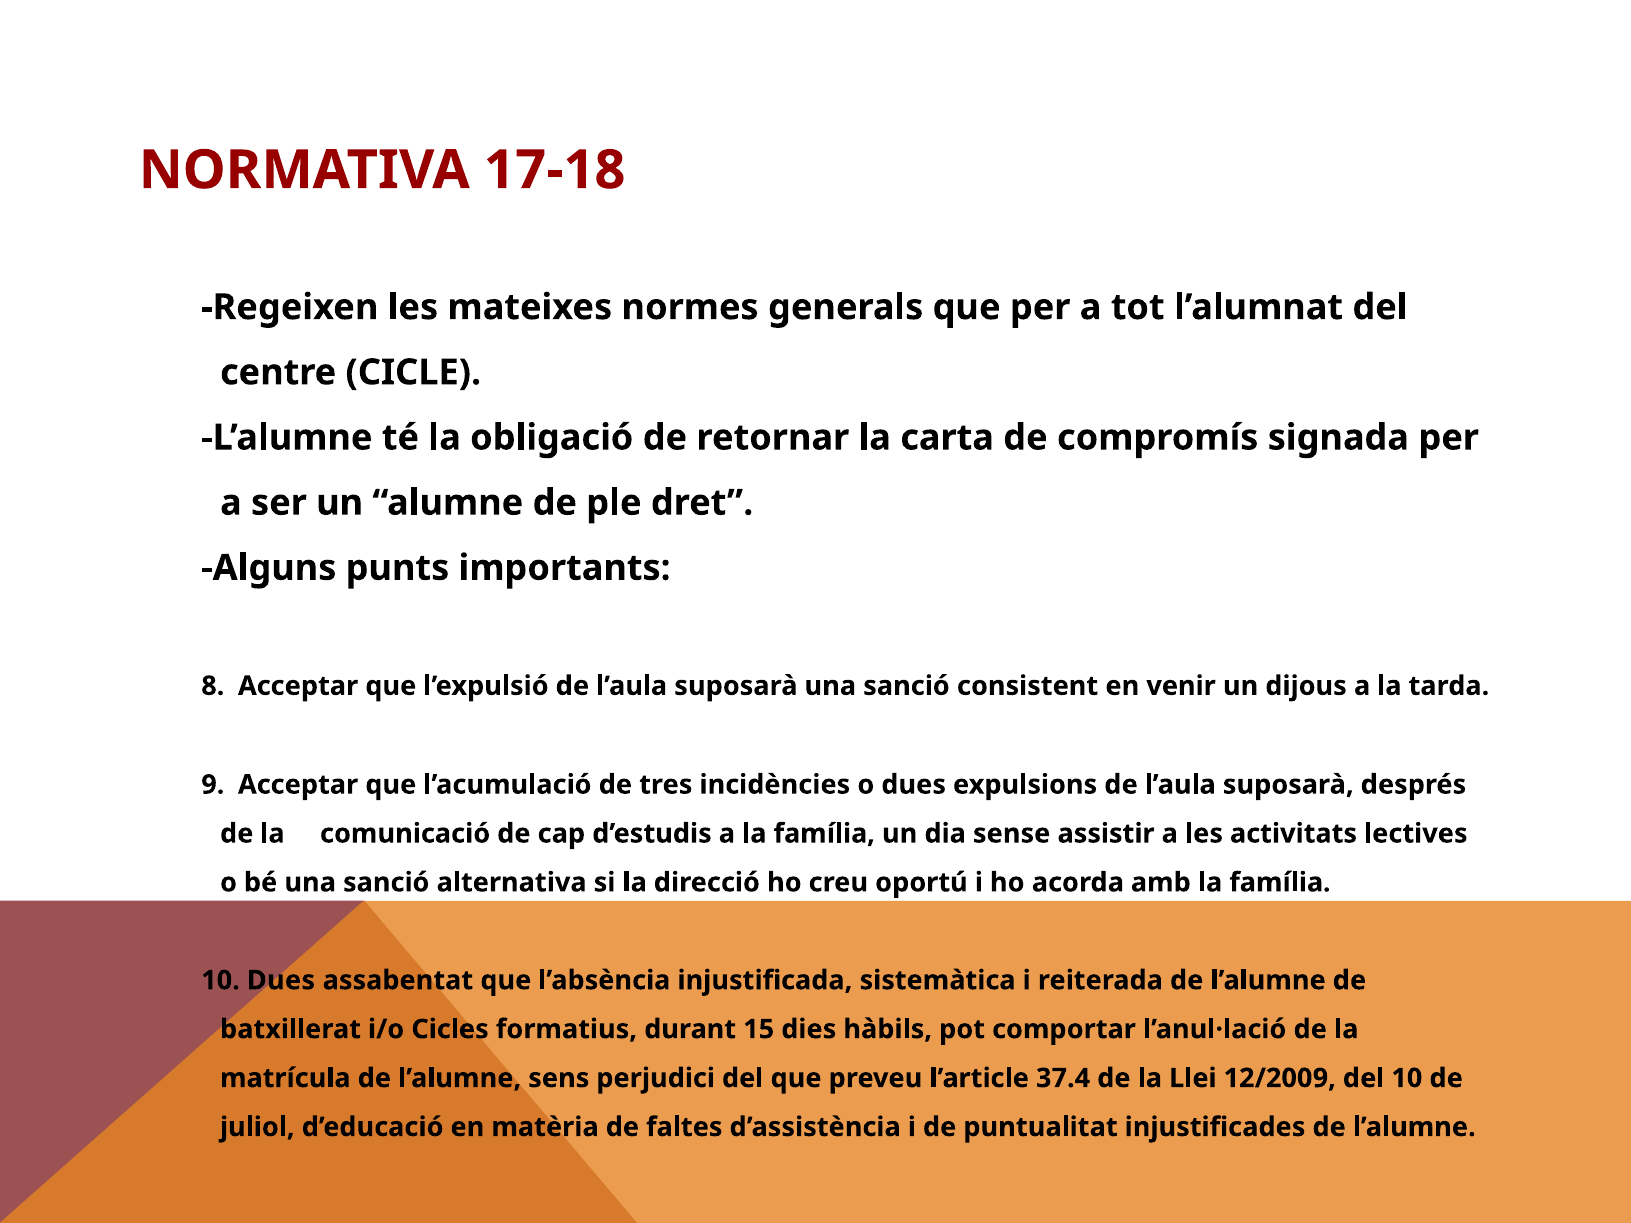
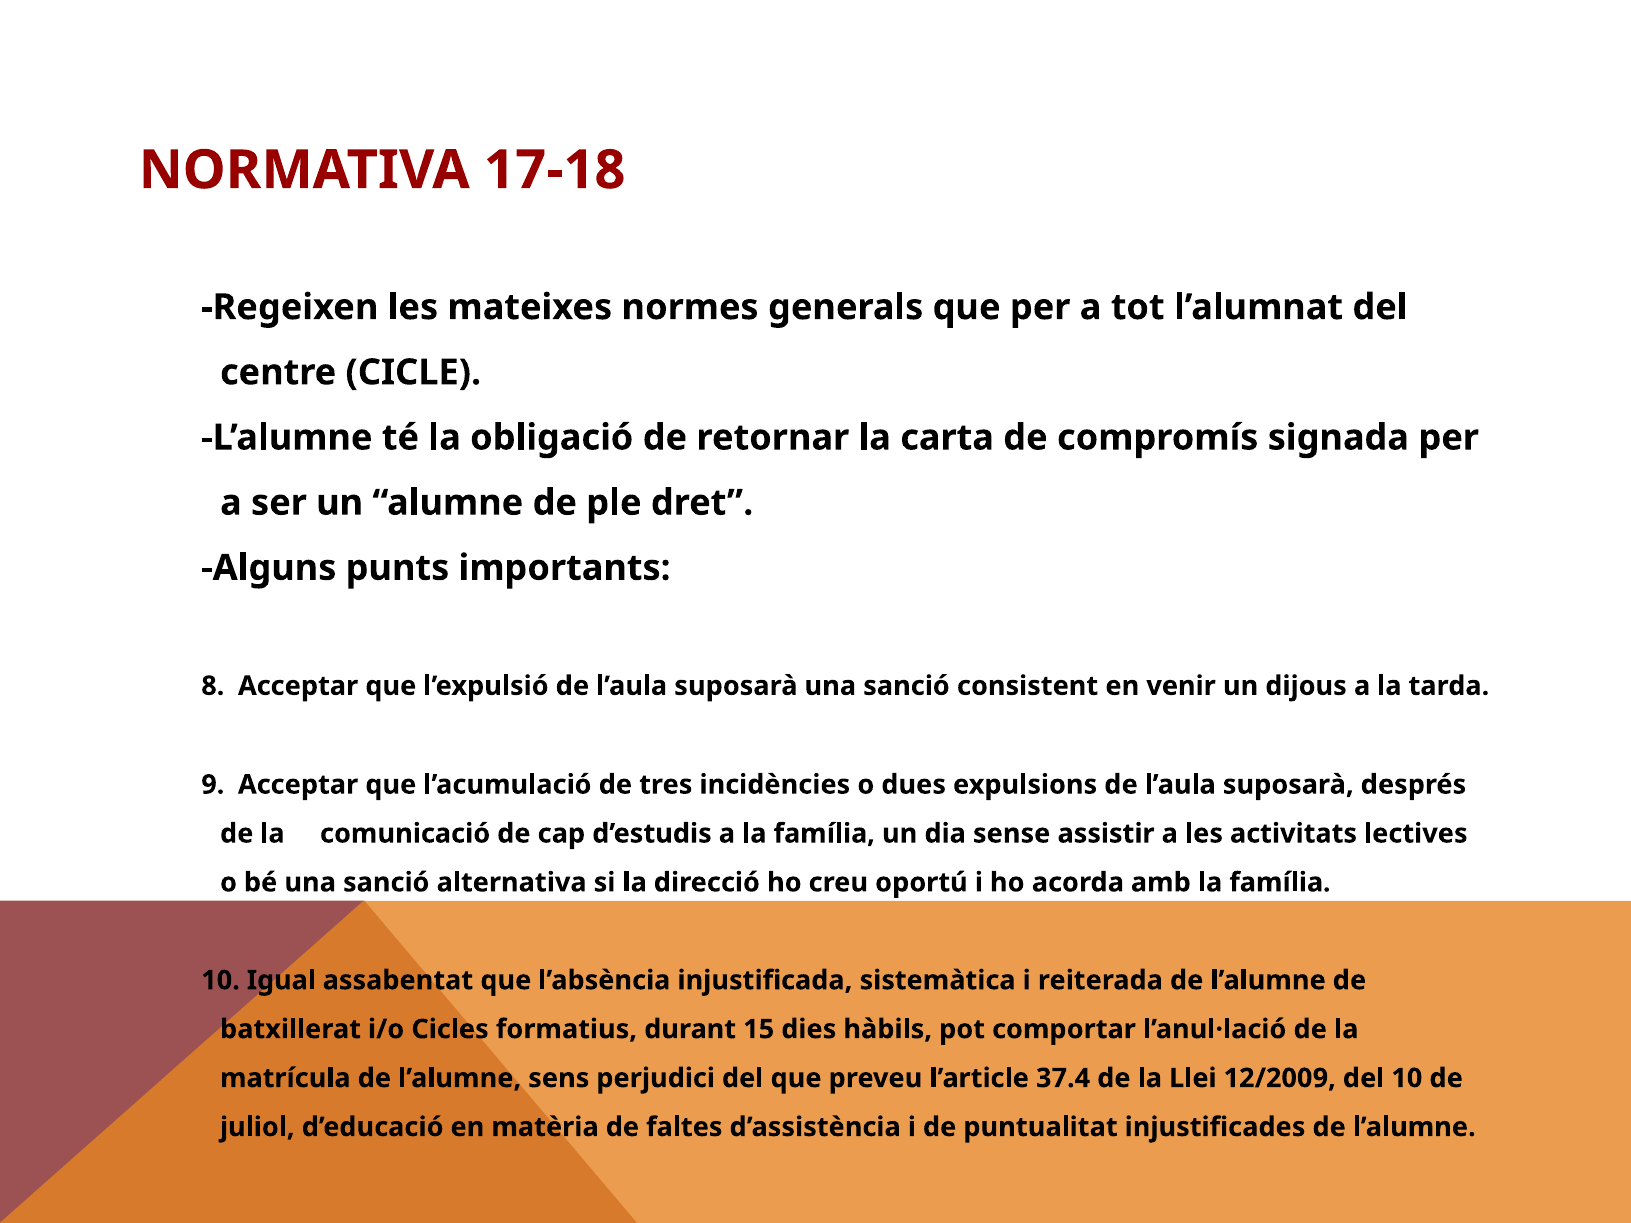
10 Dues: Dues -> Igual (281, 981)
